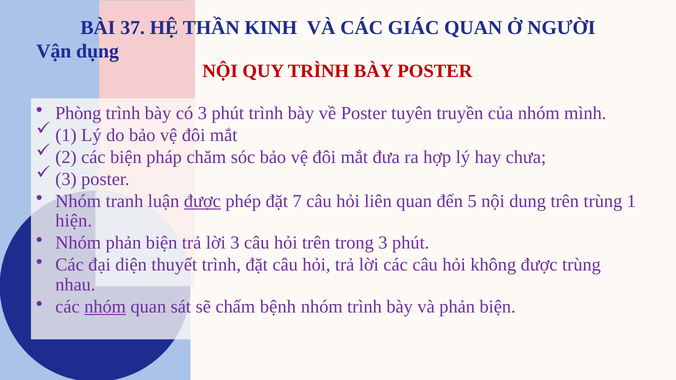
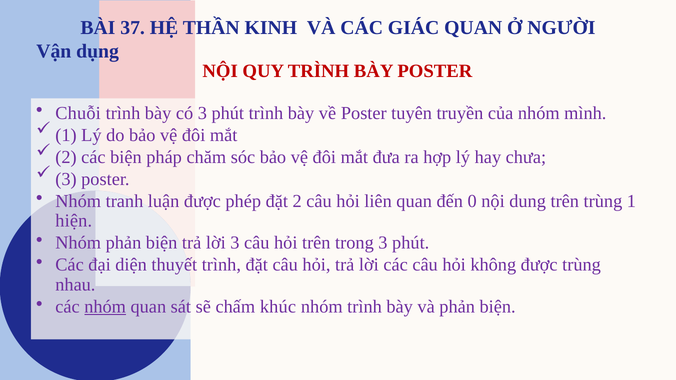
Phòng: Phòng -> Chuỗi (78, 113)
được underline: present -> none (202, 201)
đặt 7: 7 -> 2 (297, 201)
5: 5 -> 0 (472, 201)
bệnh: bệnh -> khúc (278, 307)
